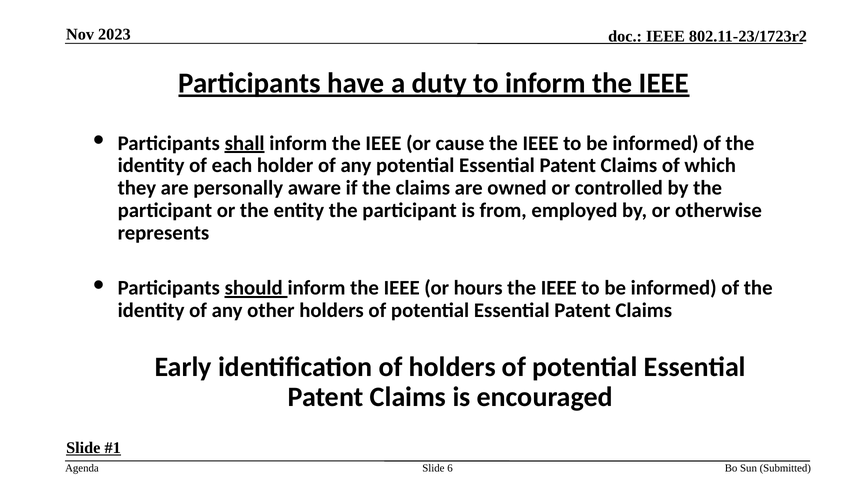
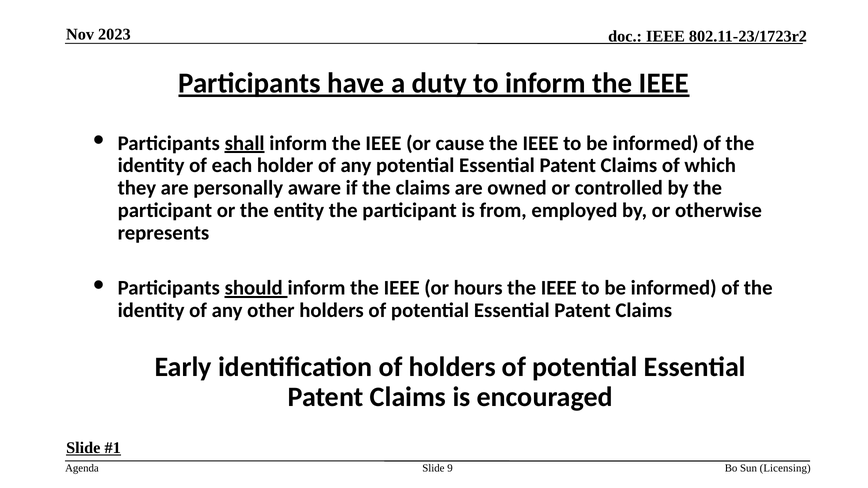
6: 6 -> 9 (450, 468)
Submitted: Submitted -> Licensing (785, 468)
